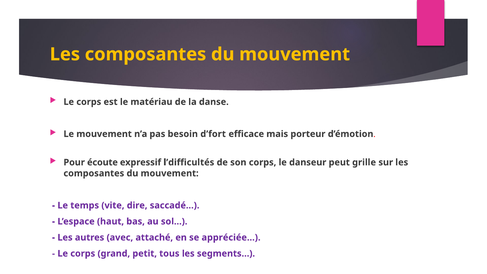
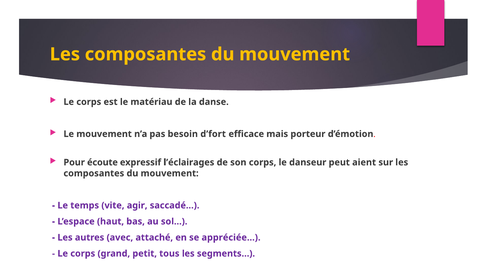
l’difficultés: l’difficultés -> l’éclairages (189, 162)
grille: grille -> aient (364, 162)
dire: dire -> agir (137, 205)
